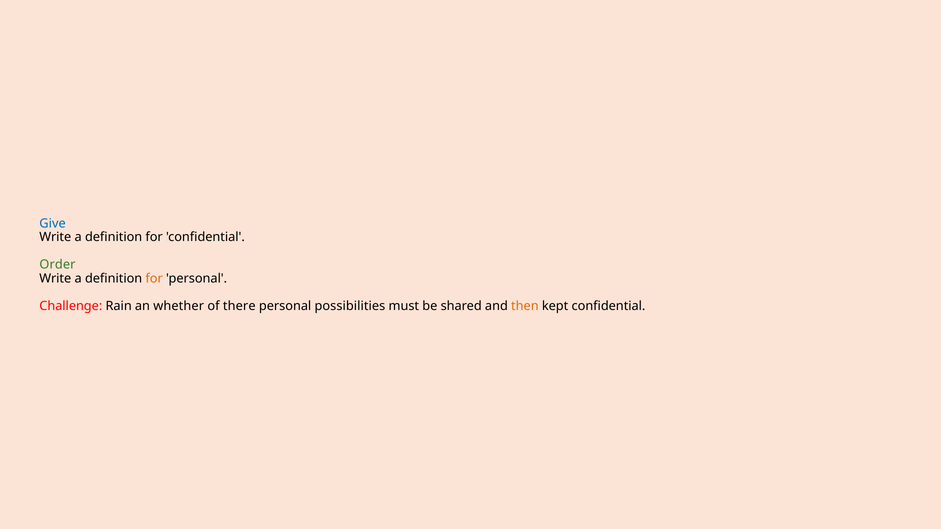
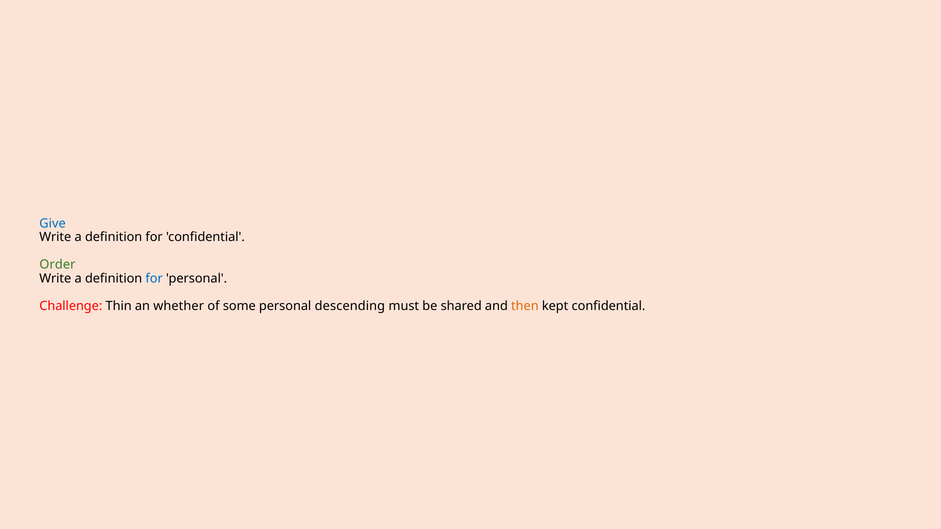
for colour: orange -> blue (154, 279)
Rain: Rain -> Thin (119, 306)
there: there -> some (239, 306)
possibilities: possibilities -> descending (350, 306)
